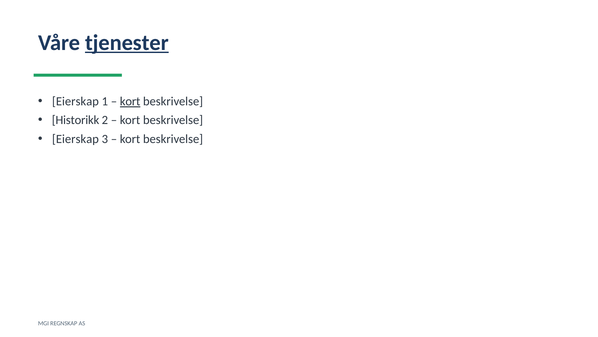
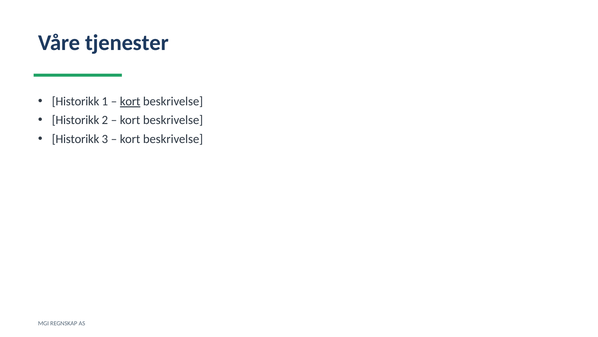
tjenester underline: present -> none (127, 43)
Eierskap: Eierskap -> Historikk (76, 101)
Eierskap: Eierskap -> Historikk (76, 139)
